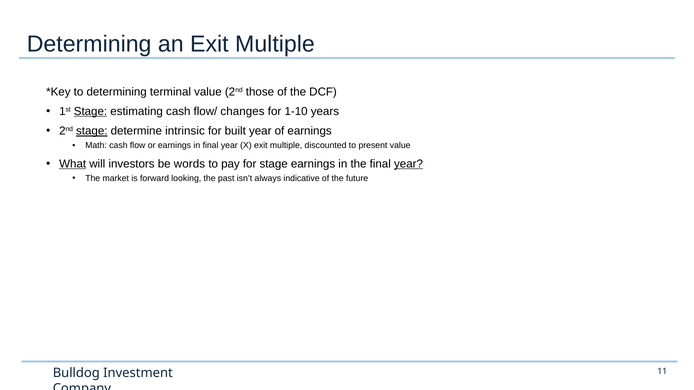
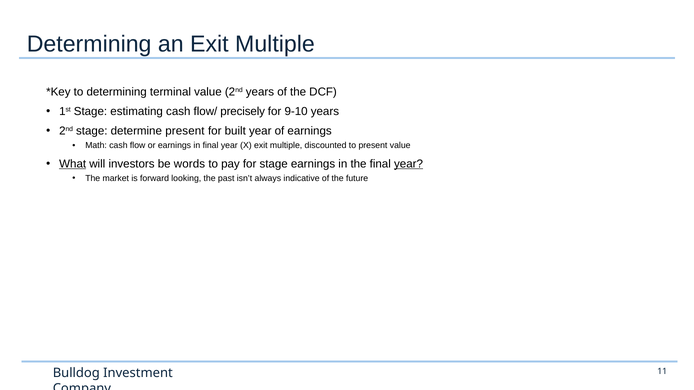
2nd those: those -> years (260, 92)
Stage underline: present -> none (90, 112)
changes: changes -> precisely (243, 112)
1-10: 1-10 -> 9-10 (296, 112)
stage underline: present -> none (92, 131)
determine intrinsic: intrinsic -> present (185, 131)
